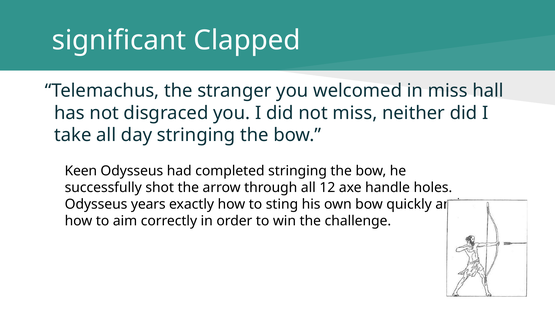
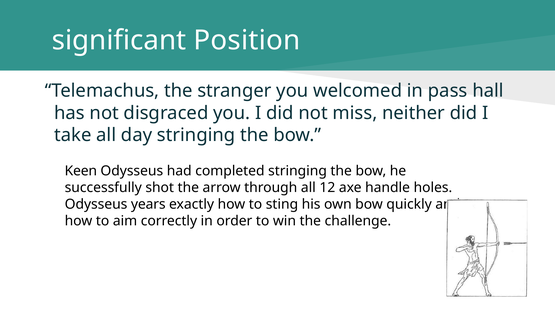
Clapped: Clapped -> Position (247, 40)
in miss: miss -> pass (448, 91)
